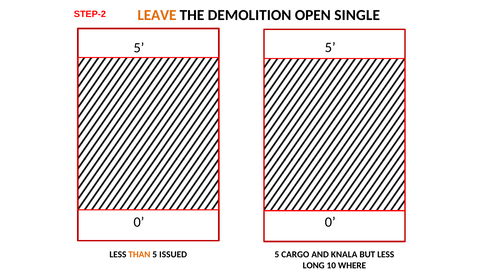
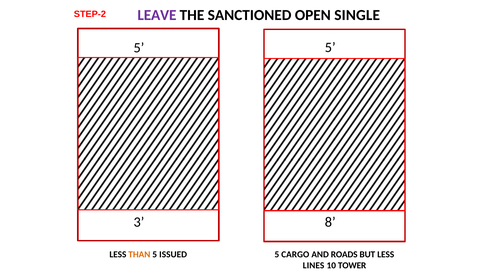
LEAVE colour: orange -> purple (157, 15)
DEMOLITION: DEMOLITION -> SANCTIONED (250, 15)
0: 0 -> 3 (139, 222)
0: 0 -> 8 (330, 222)
KNALA: KNALA -> ROADS (344, 254)
LONG: LONG -> LINES (314, 265)
WHERE: WHERE -> TOWER (352, 265)
